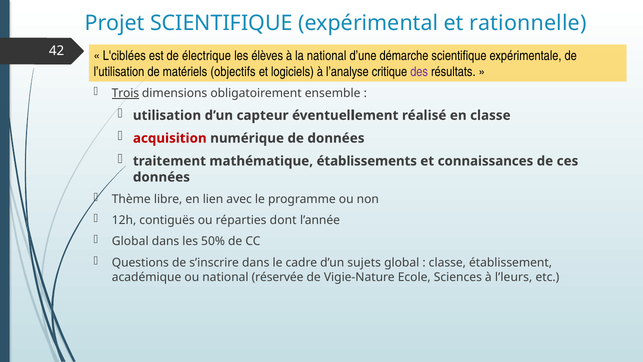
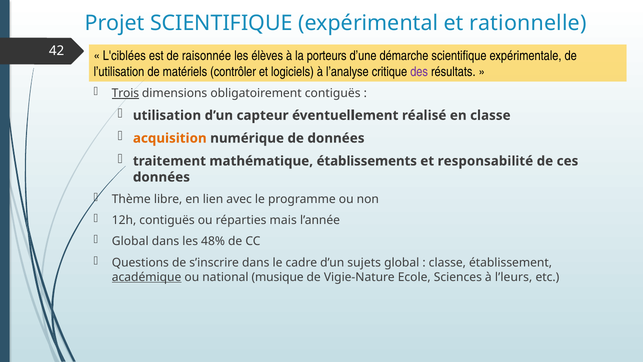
électrique: électrique -> raisonnée (206, 56)
la national: national -> porteurs (327, 56)
objectifs: objectifs -> contrôler (233, 72)
obligatoirement ensemble: ensemble -> contiguës (333, 93)
acquisition colour: red -> orange (170, 138)
connaissances: connaissances -> responsabilité (485, 161)
dont: dont -> mais (283, 220)
50%: 50% -> 48% (213, 241)
académique underline: none -> present (147, 277)
réservée: réservée -> musique (278, 277)
